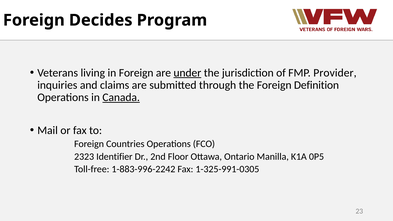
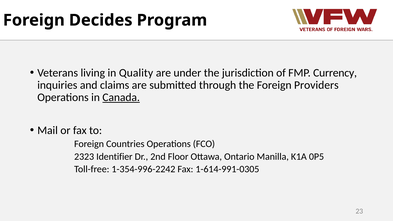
in Foreign: Foreign -> Quality (136, 73)
under underline: present -> none (187, 73)
Provider: Provider -> Currency (335, 73)
Definition: Definition -> Providers (316, 85)
1-883-996-2242: 1-883-996-2242 -> 1-354-996-2242 (143, 169)
1-325-991-0305: 1-325-991-0305 -> 1-614-991-0305 (227, 169)
